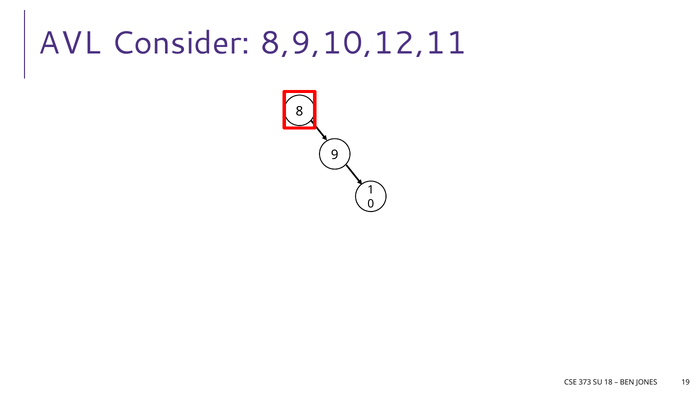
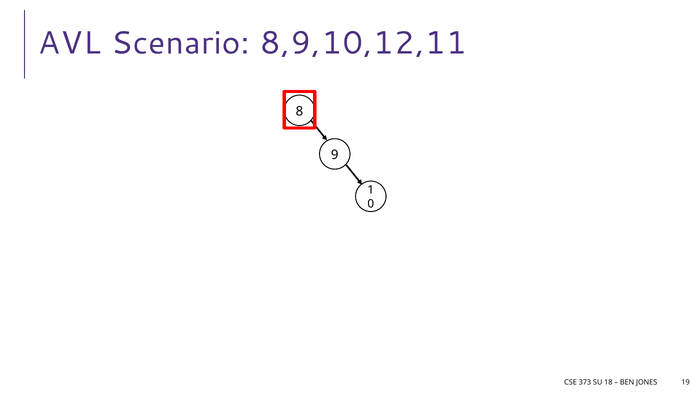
Consider: Consider -> Scenario (181, 43)
